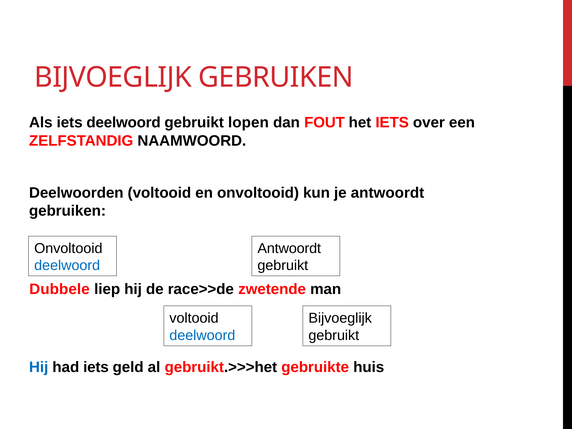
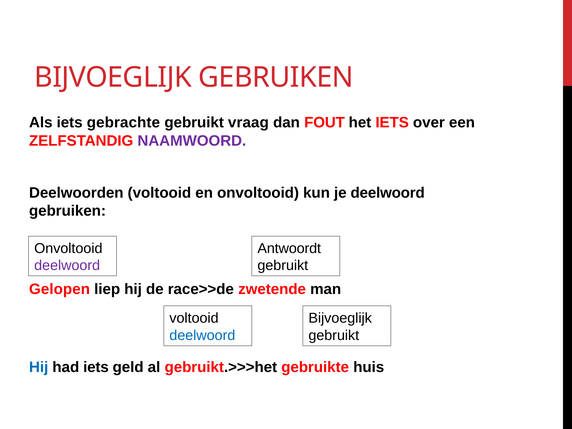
iets deelwoord: deelwoord -> gebrachte (123, 123)
lopen: lopen -> vraag (248, 123)
NAAMWOORD colour: black -> purple (192, 141)
je antwoordt: antwoordt -> deelwoord (388, 193)
deelwoord colour: blue -> purple (67, 266)
Dubbele: Dubbele -> Gelopen (60, 289)
